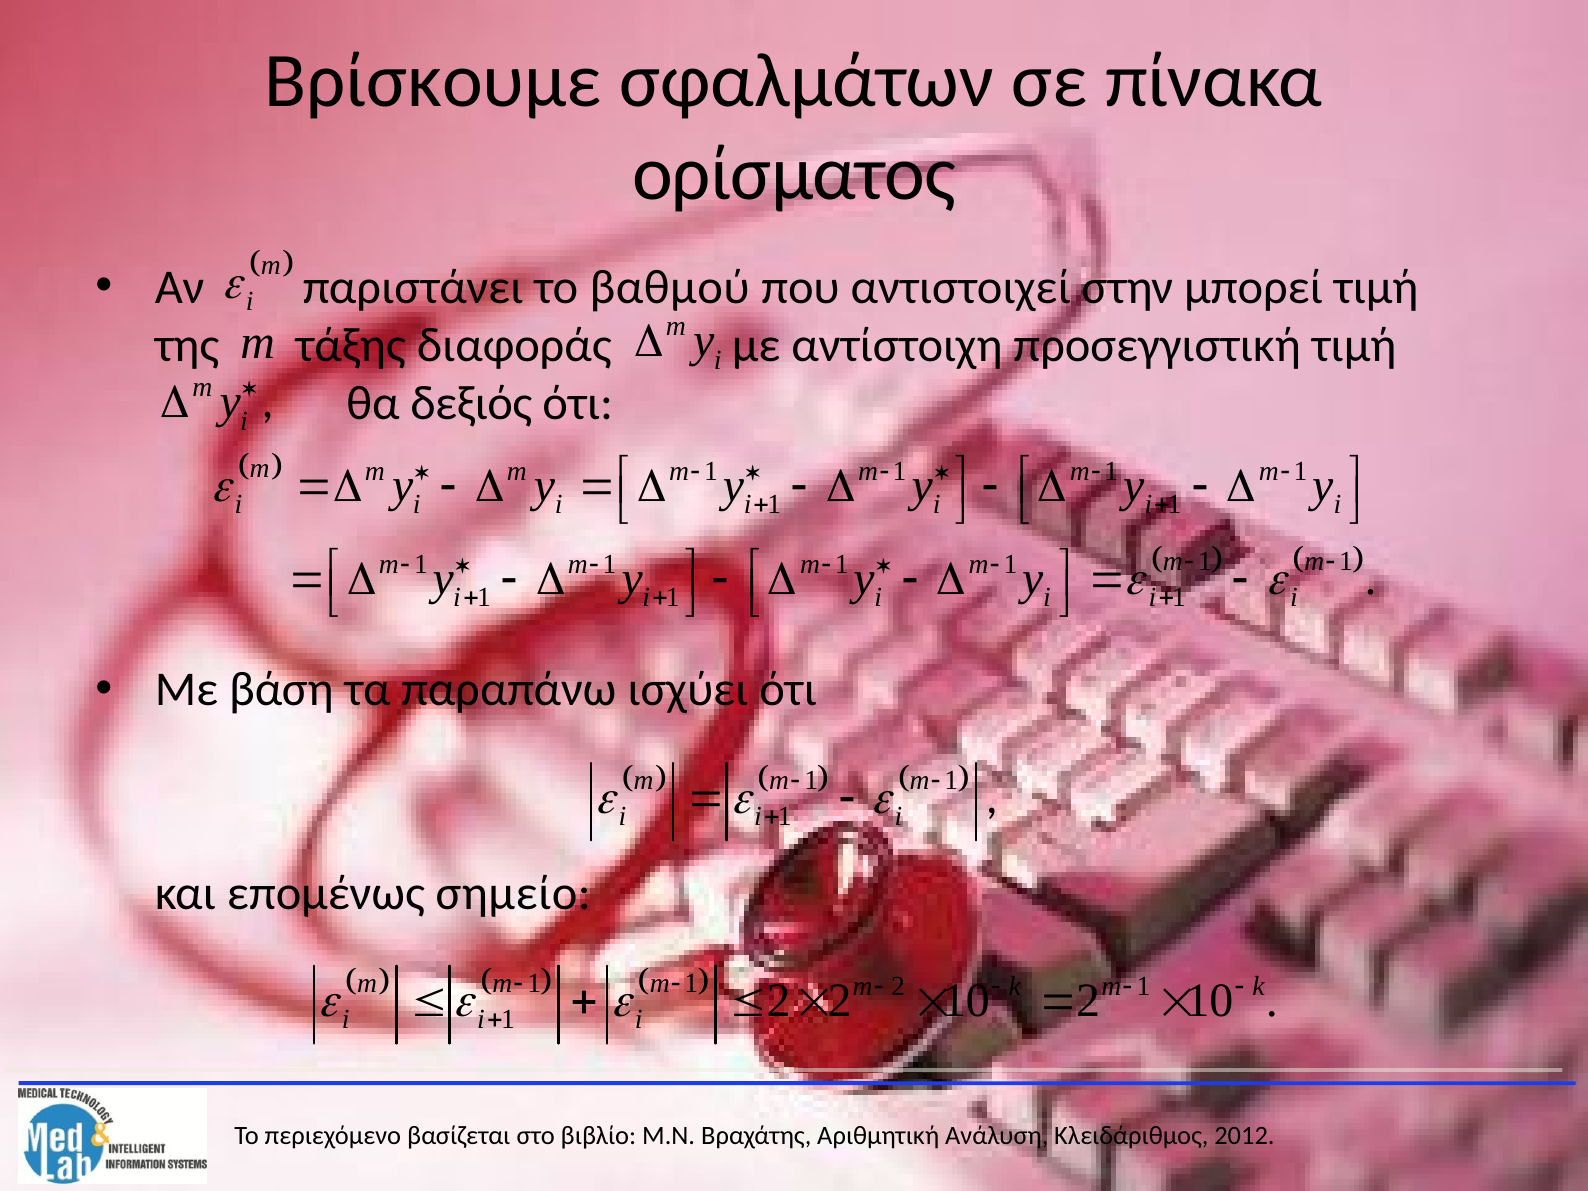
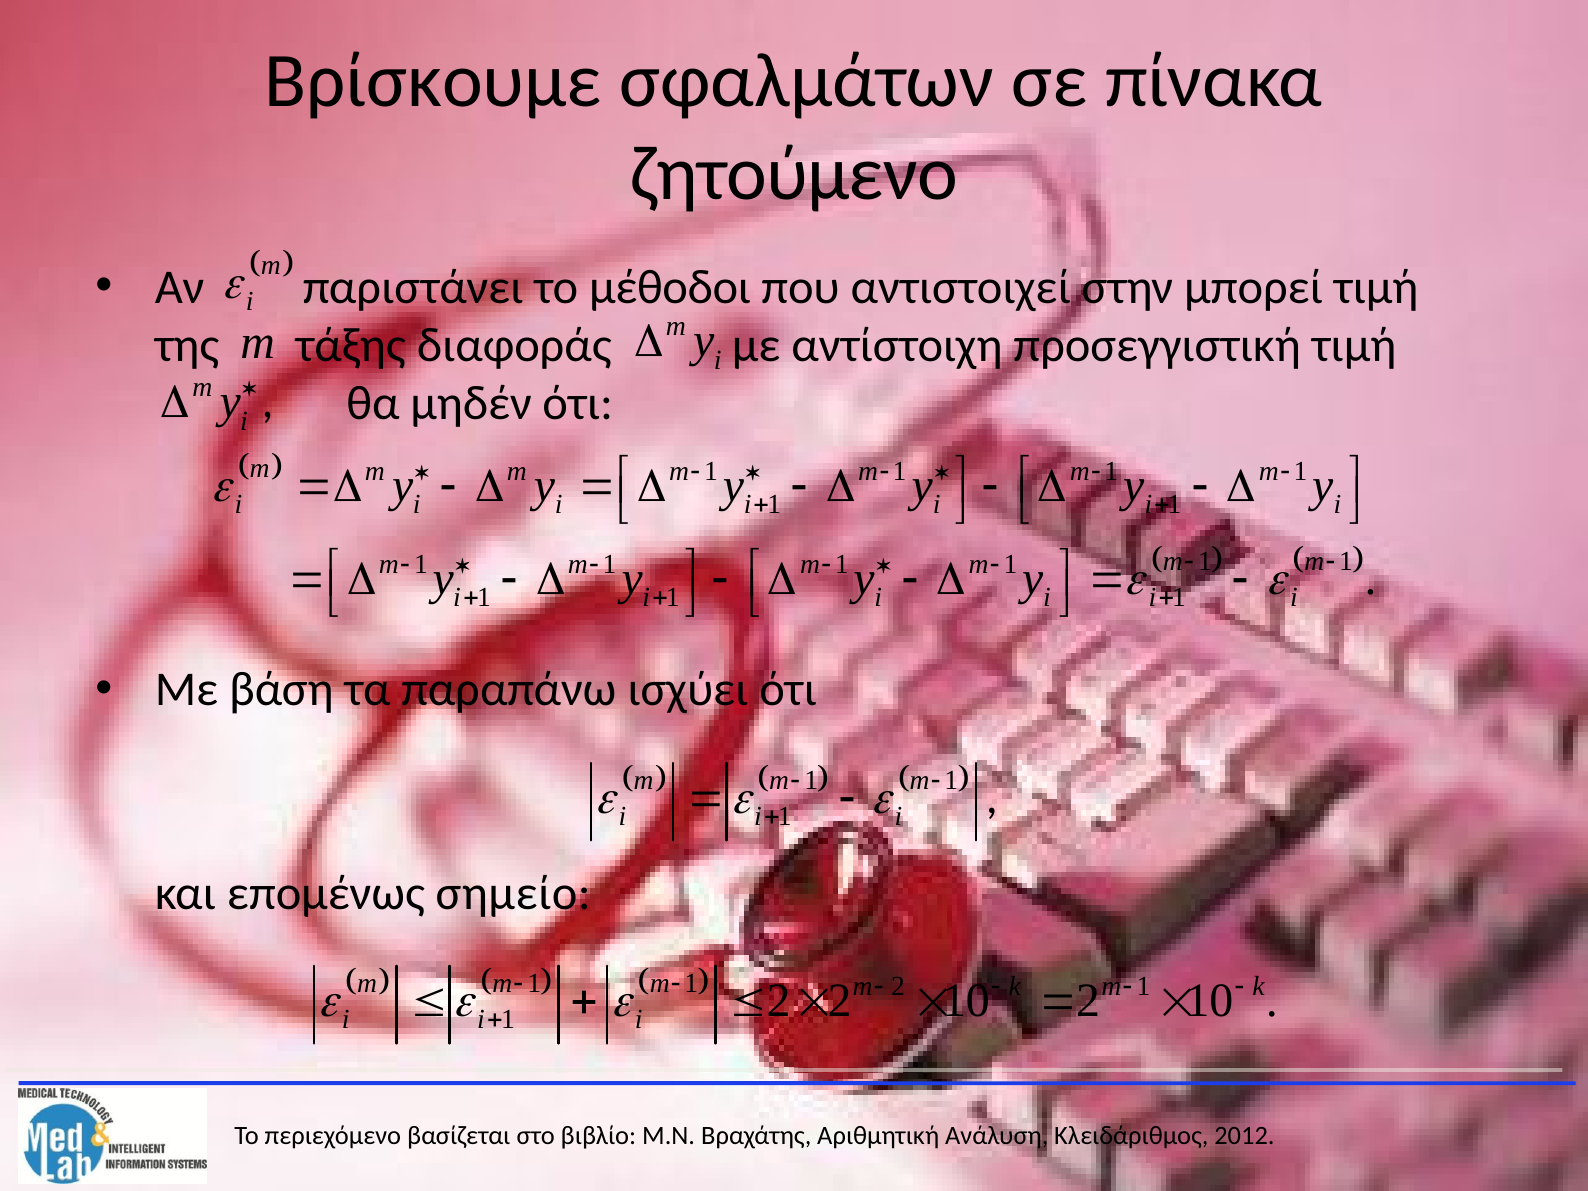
ορίσματος: ορίσματος -> ζητούμενο (794, 174)
βαθμού: βαθμού -> μέθοδοι (670, 287)
δεξιός: δεξιός -> μηδέν (471, 403)
